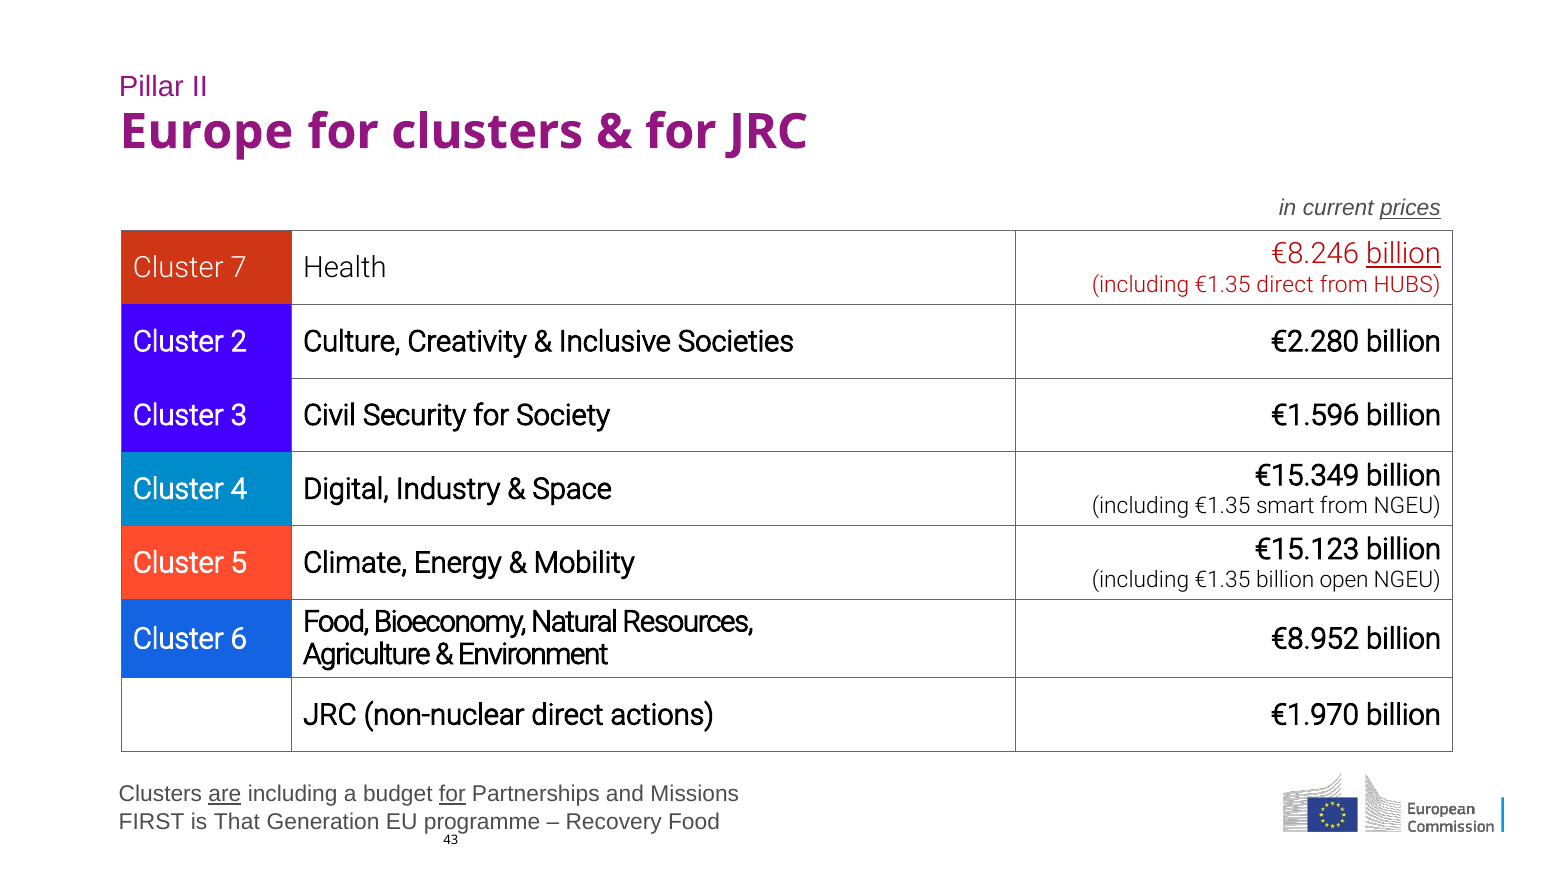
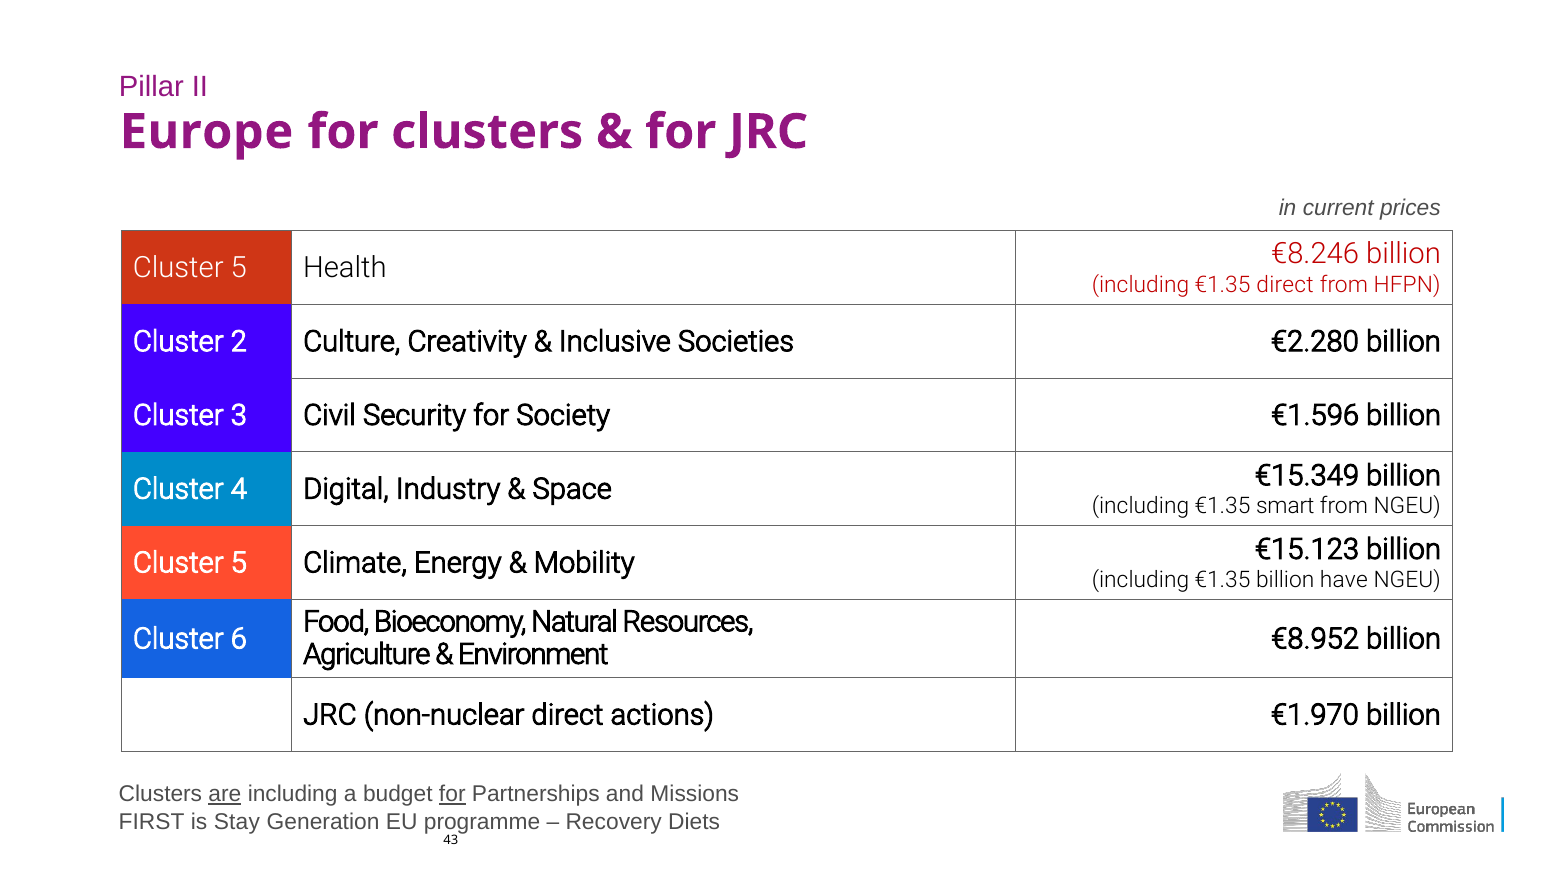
prices underline: present -> none (1410, 208)
7: 7 -> 5 (239, 268)
billion underline: present -> none (1404, 254)
HUBS: HUBS -> HFPN (1407, 285)
open: open -> have (1344, 580)
That: That -> Stay (237, 821)
Recovery Food: Food -> Diets (694, 821)
